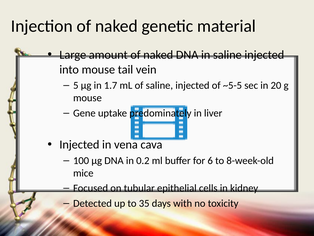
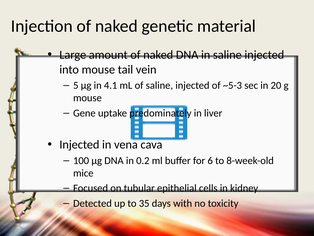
1.7: 1.7 -> 4.1 (111, 85)
~5-5: ~5-5 -> ~5-3 (232, 85)
